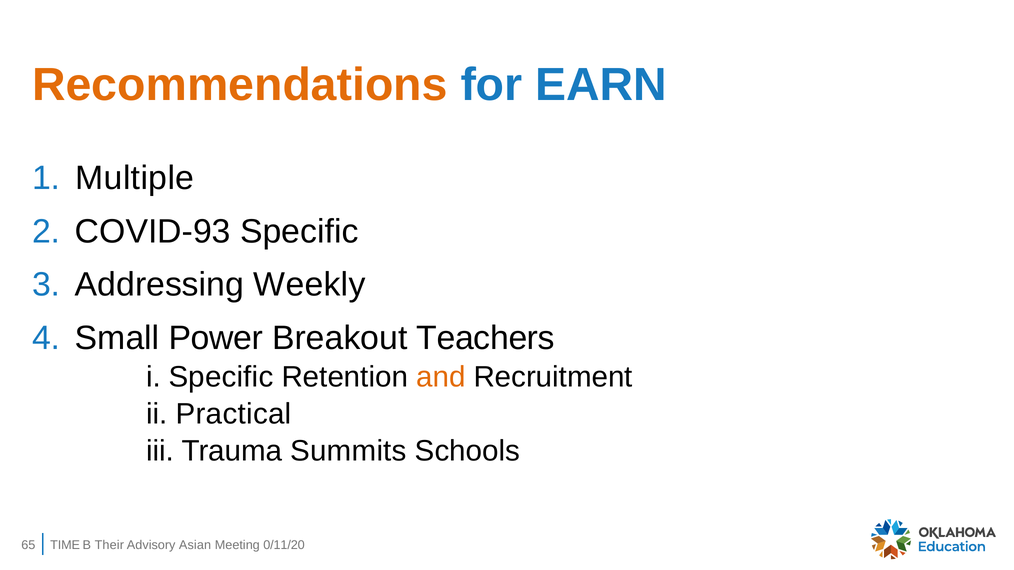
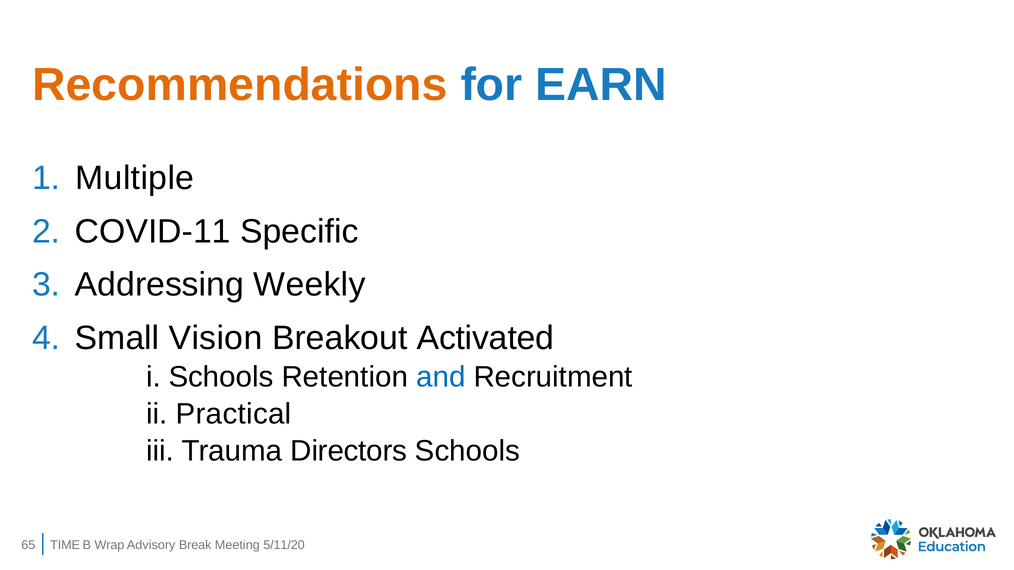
COVID-93: COVID-93 -> COVID-11 (153, 232)
Power: Power -> Vision (216, 338)
Teachers: Teachers -> Activated (485, 338)
i Specific: Specific -> Schools (221, 377)
and colour: orange -> blue (441, 377)
Summits: Summits -> Directors (349, 451)
Their: Their -> Wrap (109, 545)
Asian: Asian -> Break (195, 545)
0/11/20: 0/11/20 -> 5/11/20 (284, 545)
